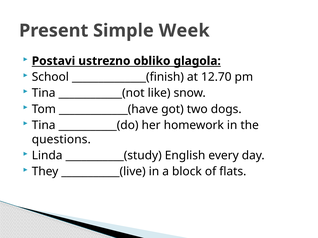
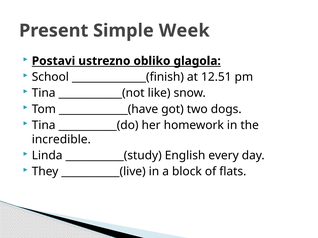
12.70: 12.70 -> 12.51 (216, 77)
questions: questions -> incredible (61, 140)
